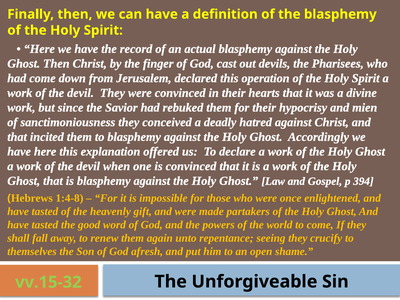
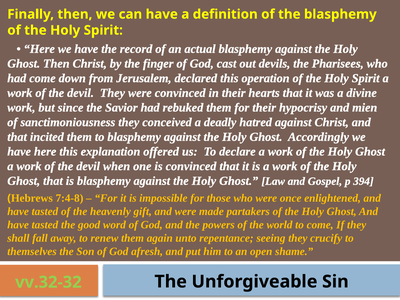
1:4-8: 1:4-8 -> 7:4-8 (69, 198)
vv.15-32: vv.15-32 -> vv.32-32 (48, 282)
